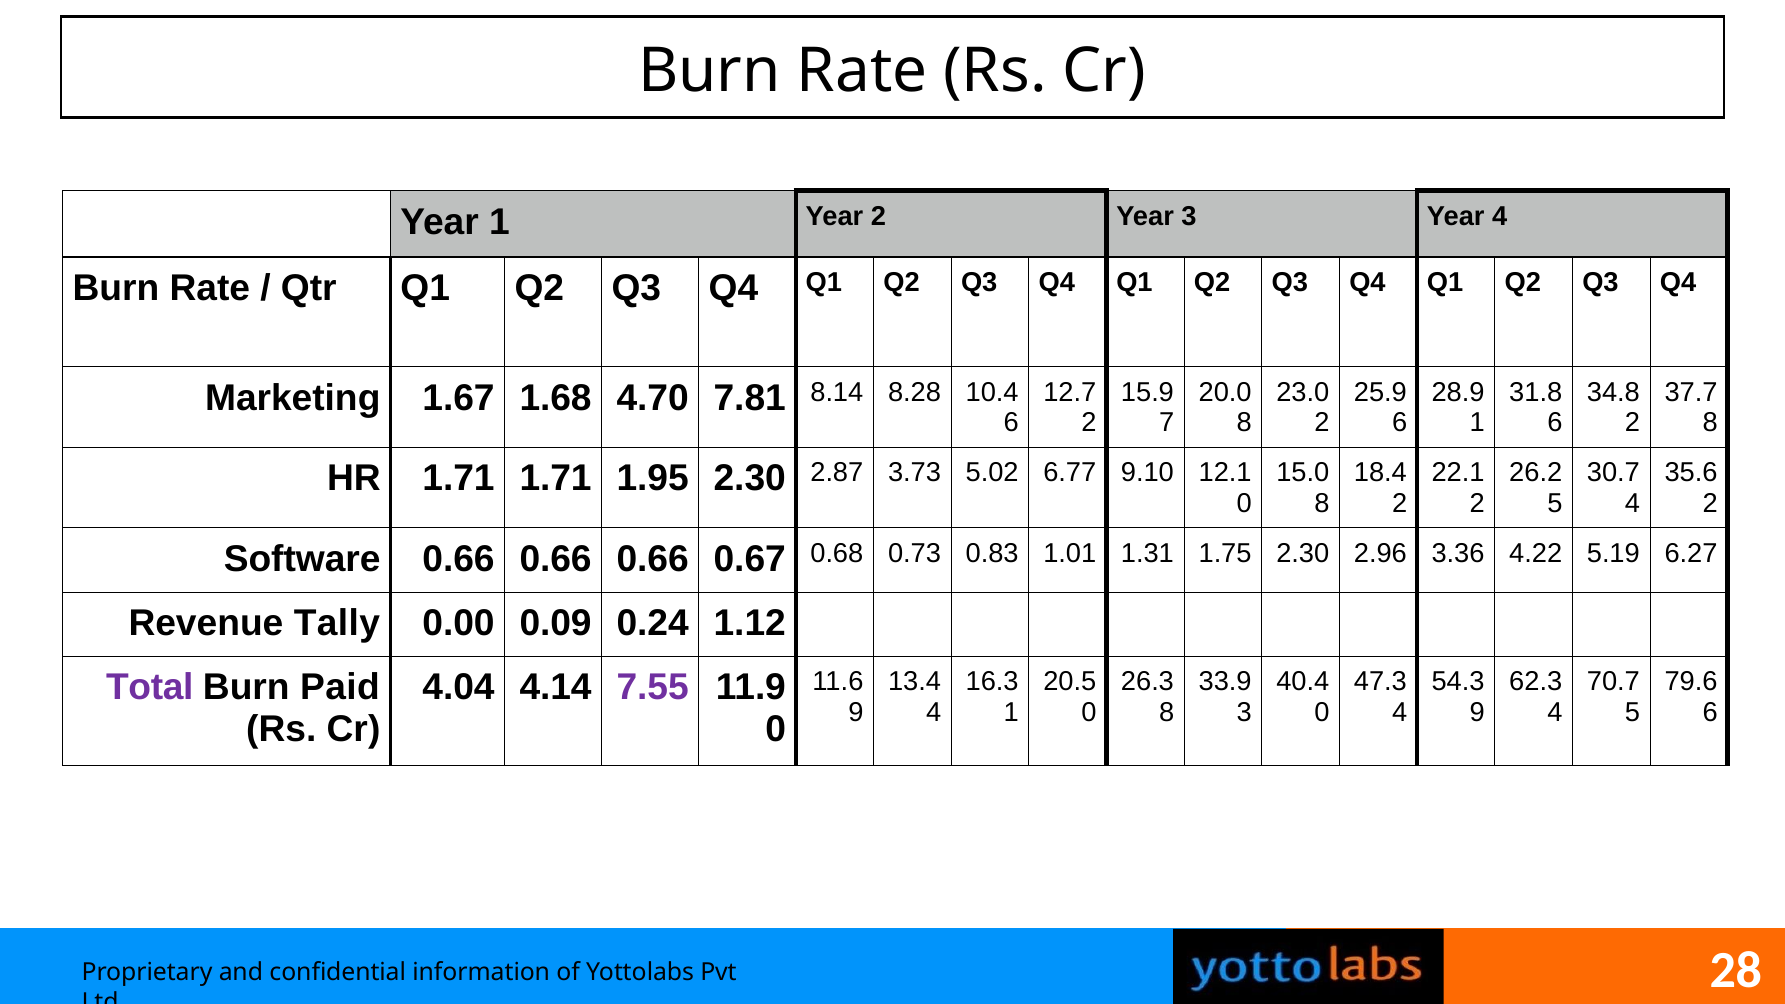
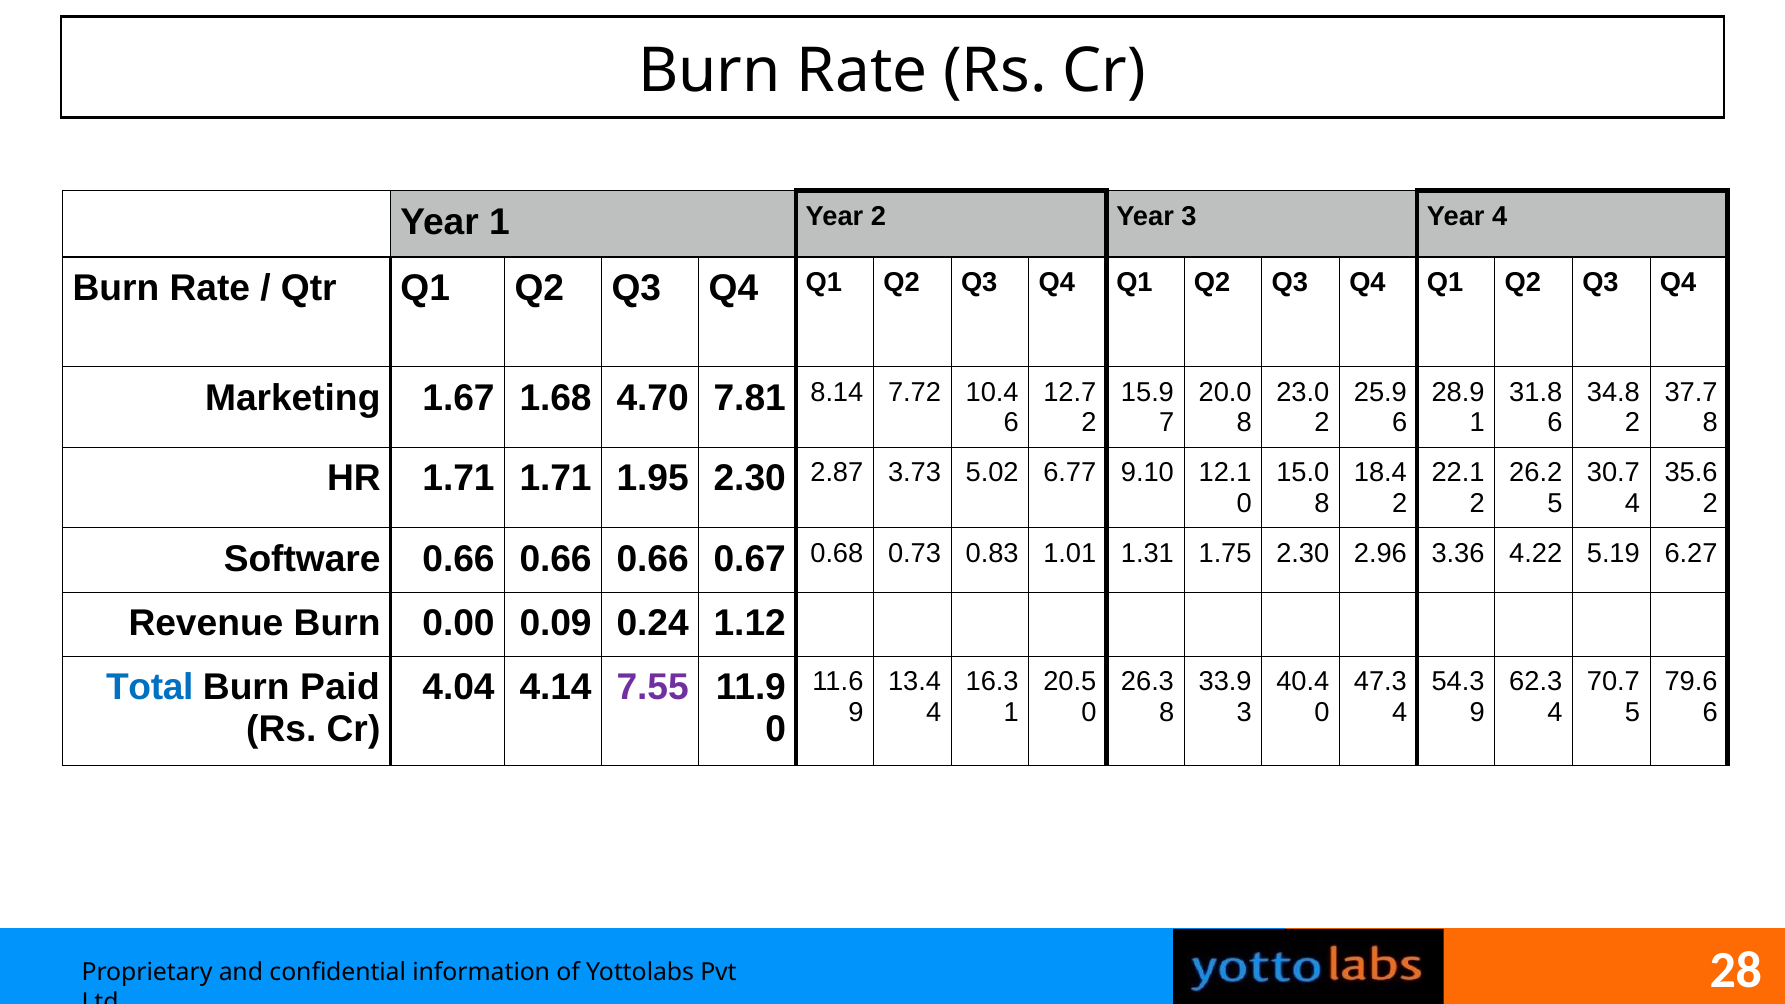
8.28: 8.28 -> 7.72 (914, 392)
Revenue Tally: Tally -> Burn (337, 623)
Total colour: purple -> blue (150, 688)
